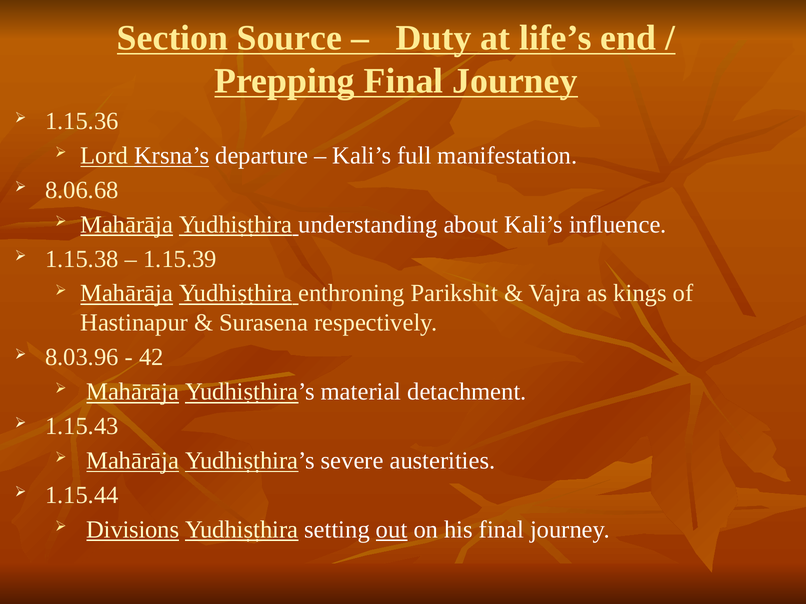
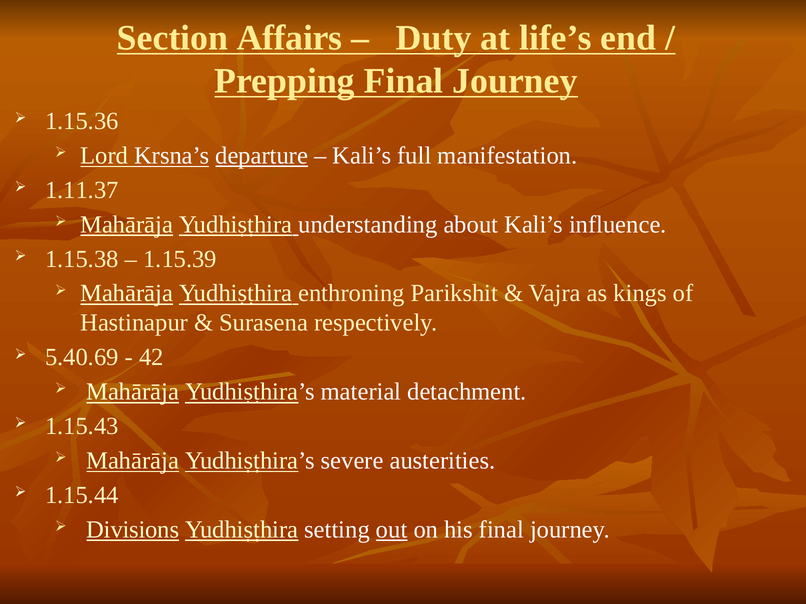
Source: Source -> Affairs (289, 38)
departure underline: none -> present (262, 156)
8.06.68: 8.06.68 -> 1.11.37 (82, 190)
8.03.96: 8.03.96 -> 5.40.69 (82, 358)
